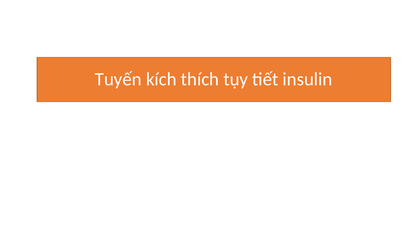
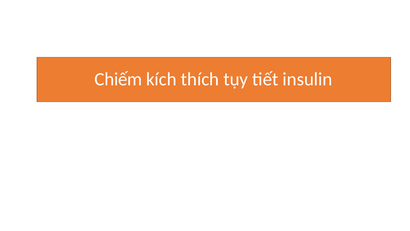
Tuyến: Tuyến -> Chiếm (118, 79)
